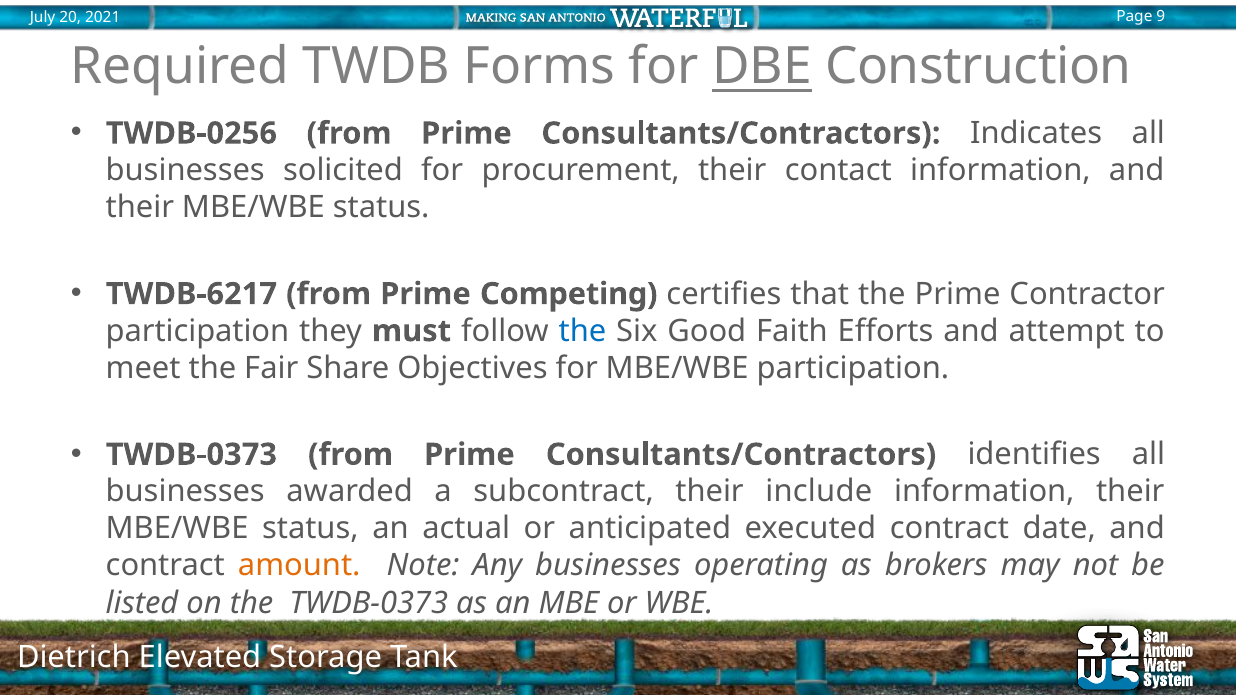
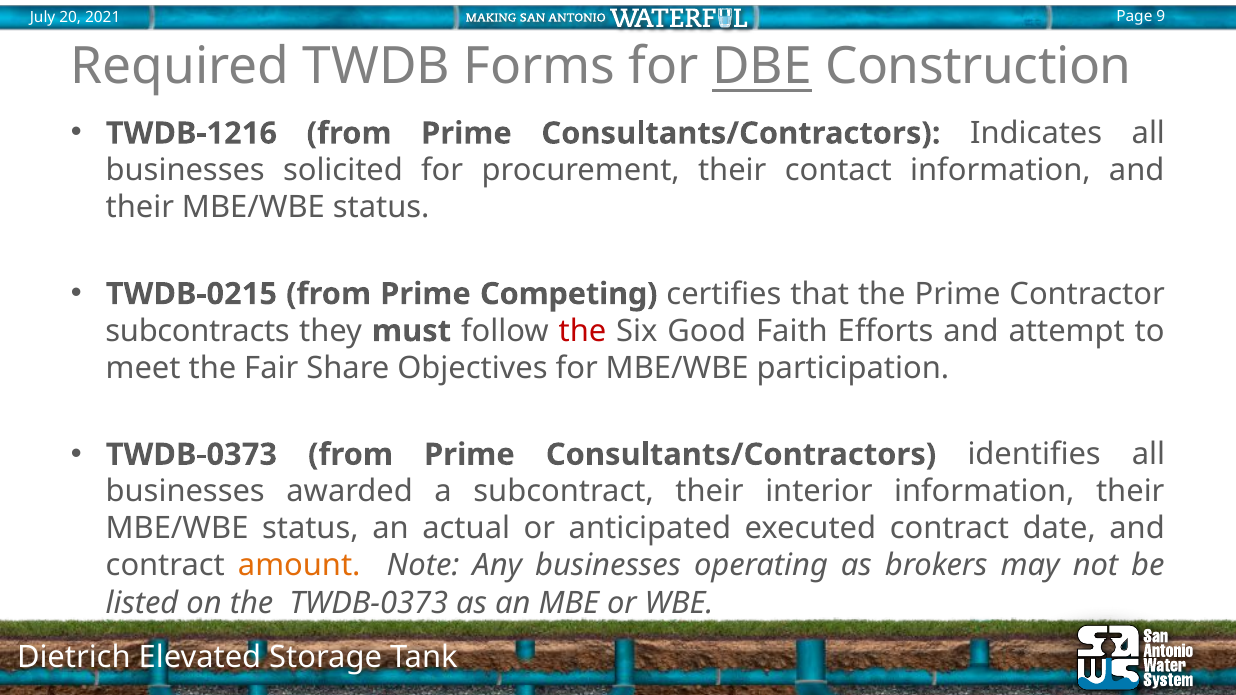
TWDB-0256: TWDB-0256 -> TWDB-1216 (191, 133)
TWDB-6217: TWDB-6217 -> TWDB-0215 (191, 294)
participation: participation -> subcontracts (198, 331)
the colour: blue -> red (582, 331)
include: include -> interior (819, 492)
